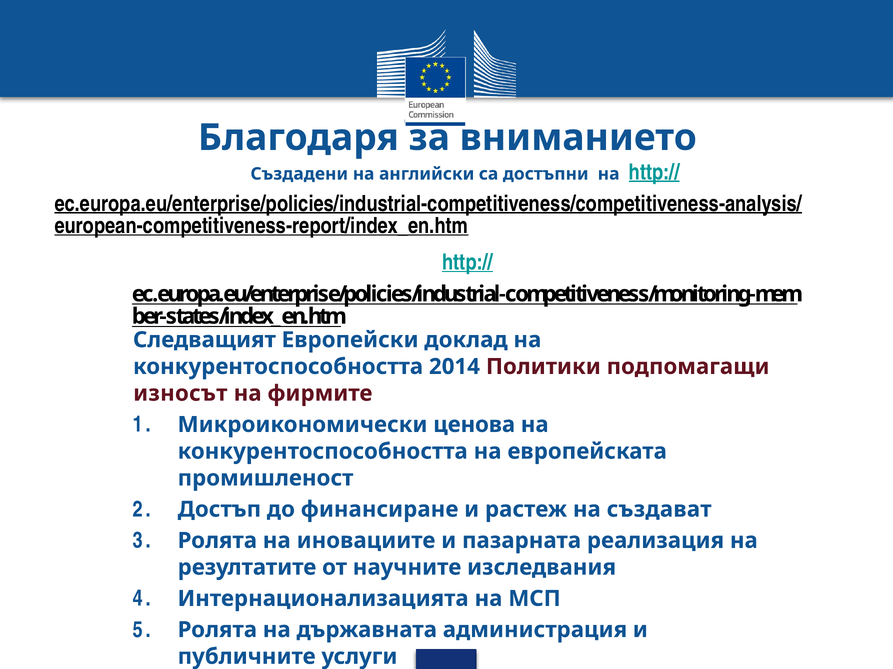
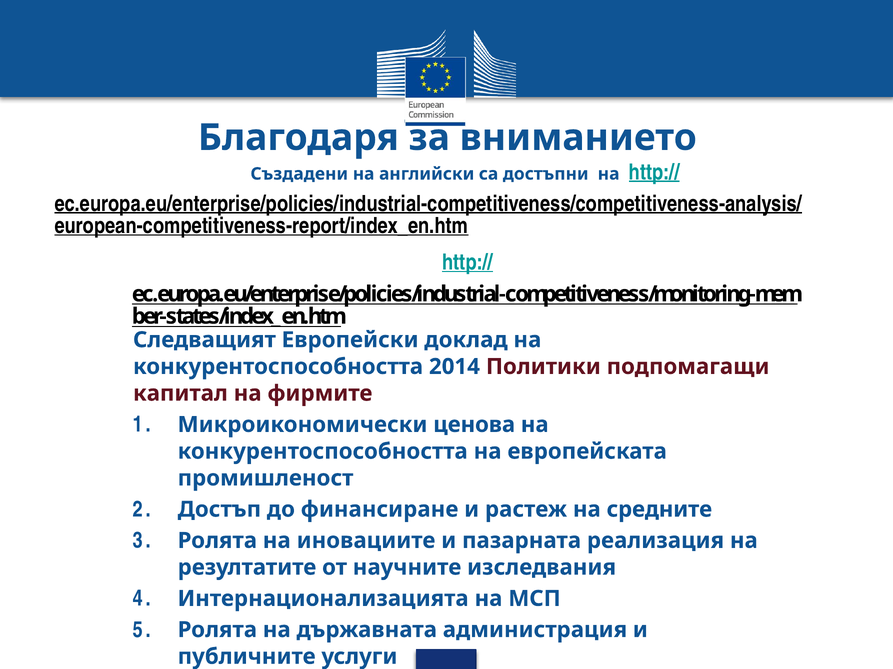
износът: износът -> капитал (180, 394)
създават: създават -> средните (659, 510)
